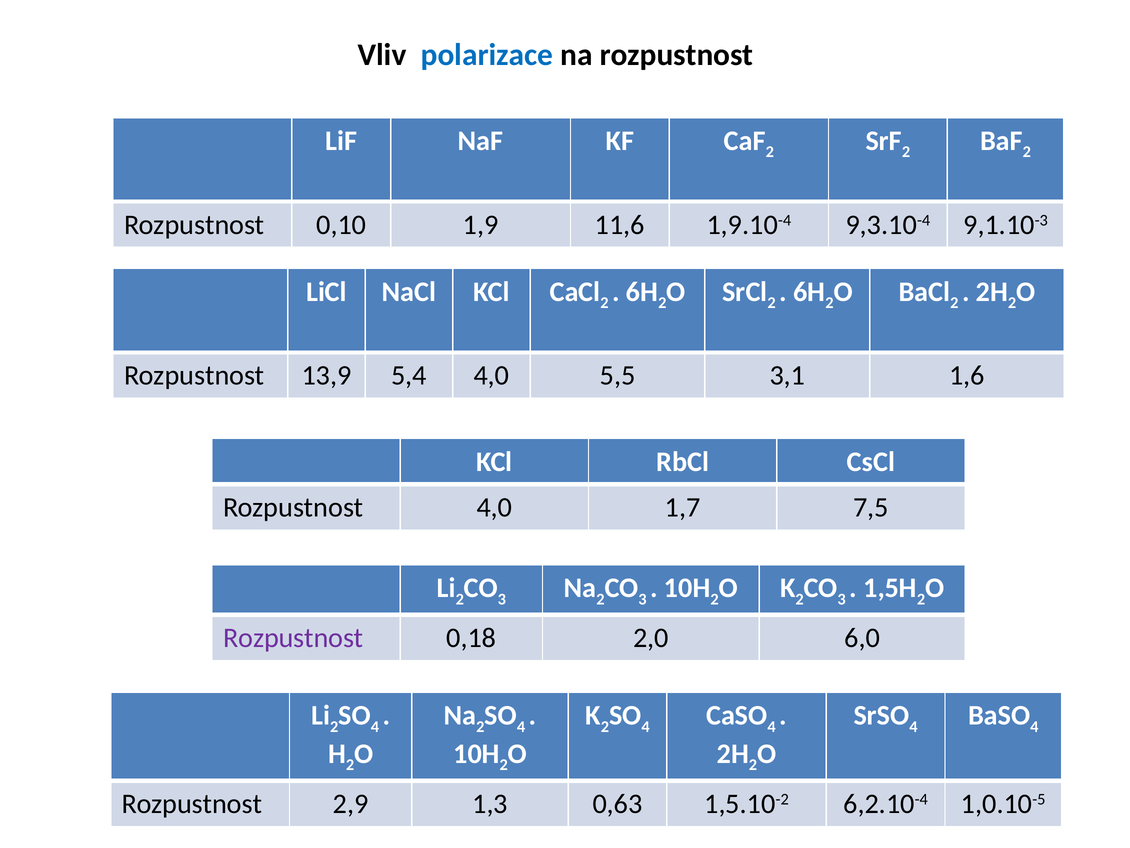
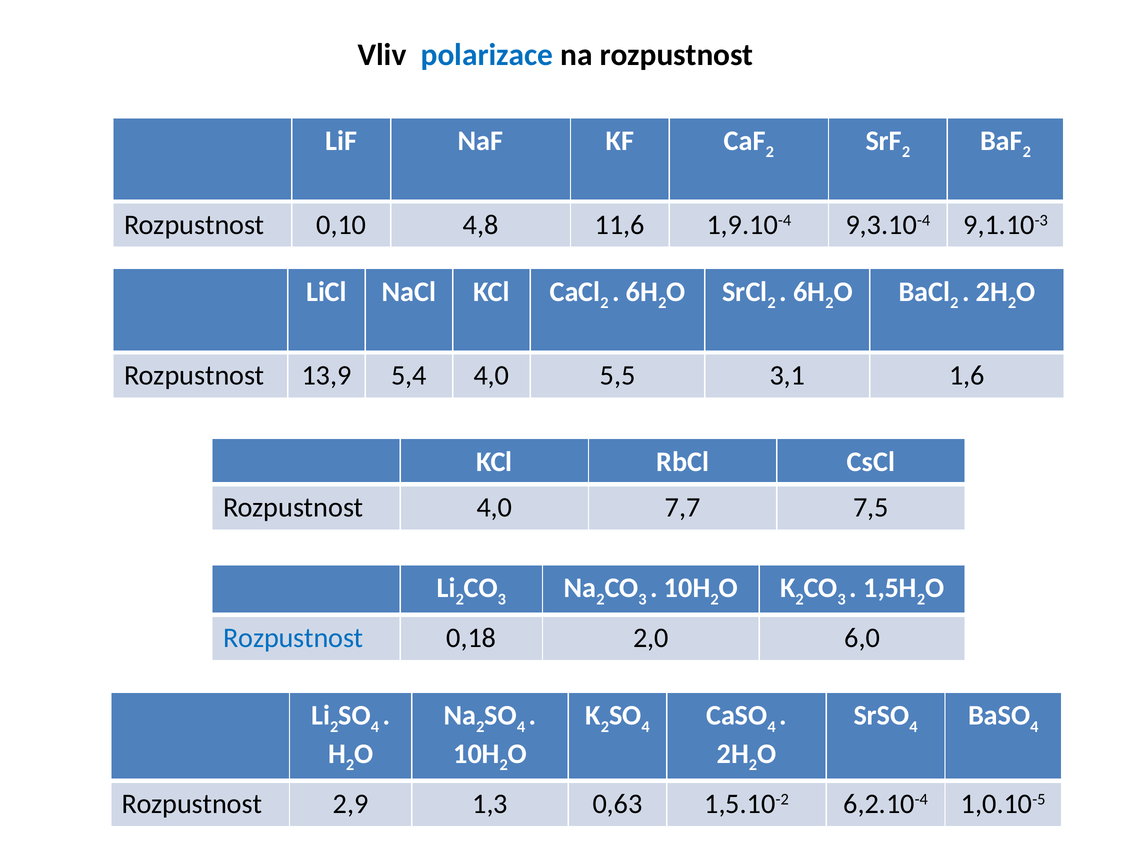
1,9: 1,9 -> 4,8 (481, 225)
1,7: 1,7 -> 7,7 (683, 507)
Rozpustnost colour: purple -> blue (293, 638)
